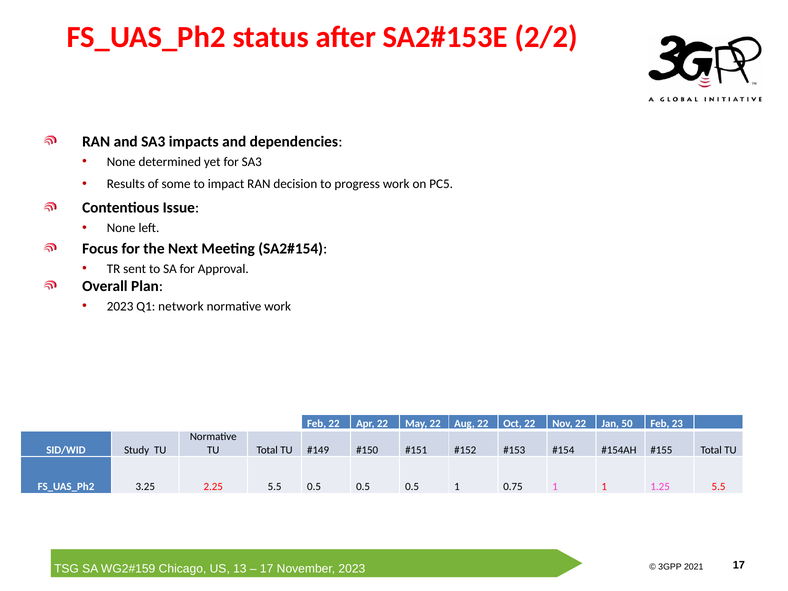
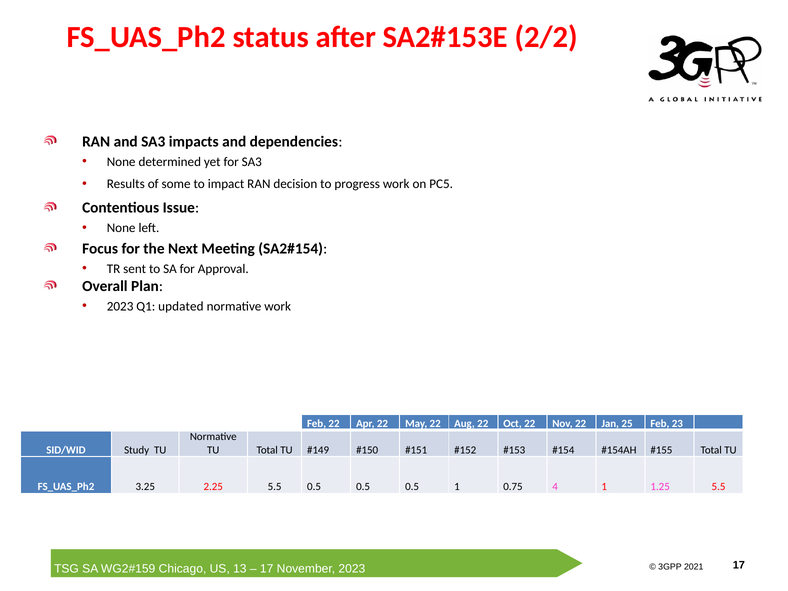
network: network -> updated (181, 306)
50: 50 -> 25 (627, 423)
0.75 1: 1 -> 4 (555, 487)
